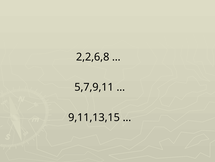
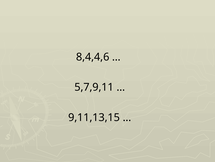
2,2,6,8: 2,2,6,8 -> 8,4,4,6 (93, 57)
